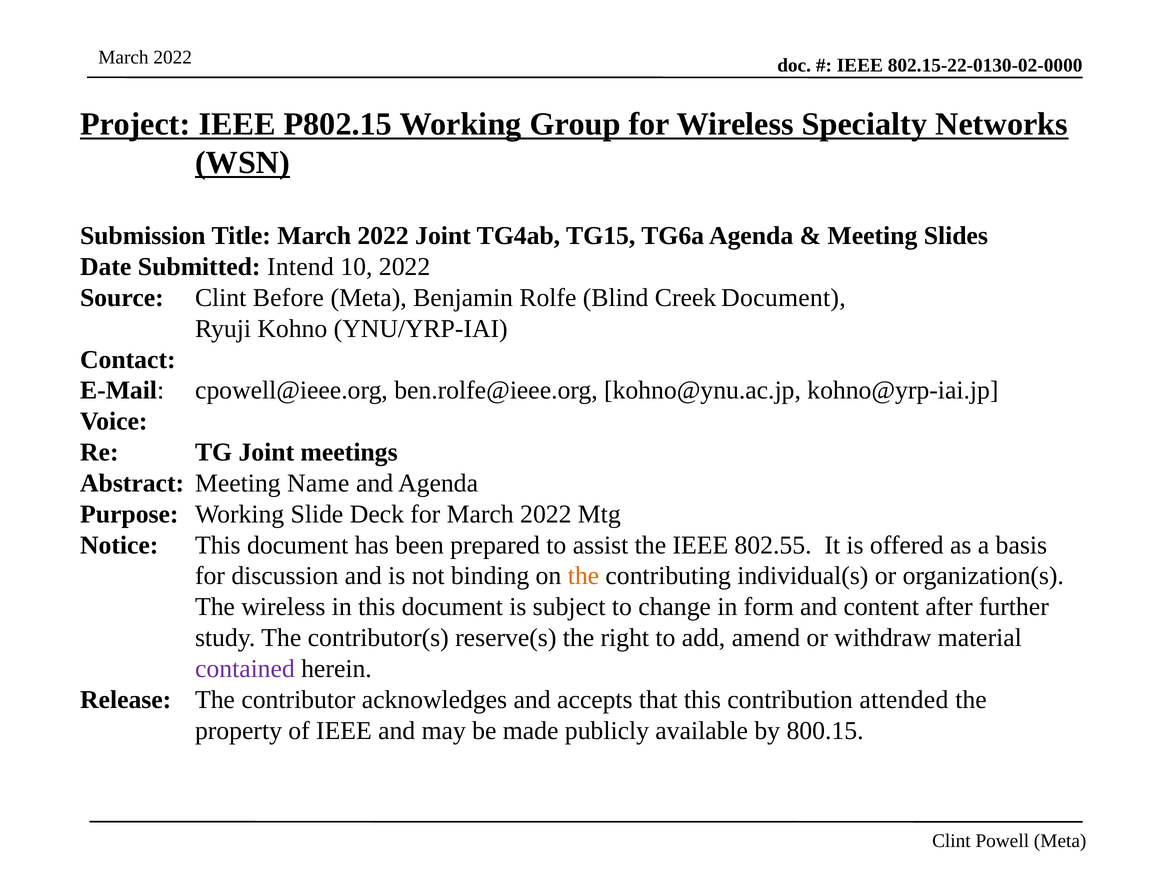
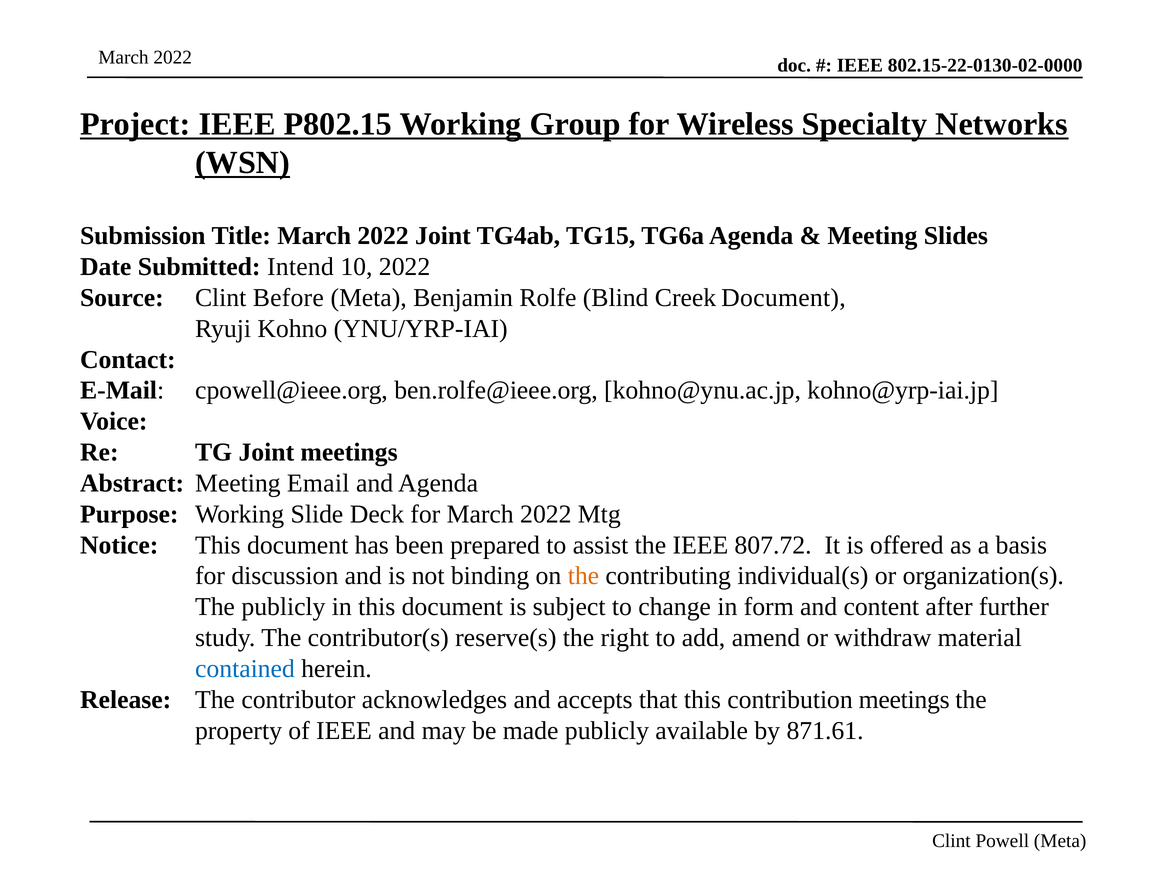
Name: Name -> Email (318, 483)
802.55: 802.55 -> 807.72 (773, 545)
The wireless: wireless -> publicly (283, 607)
contained colour: purple -> blue (245, 669)
contribution attended: attended -> meetings (904, 700)
800.15: 800.15 -> 871.61 (825, 731)
